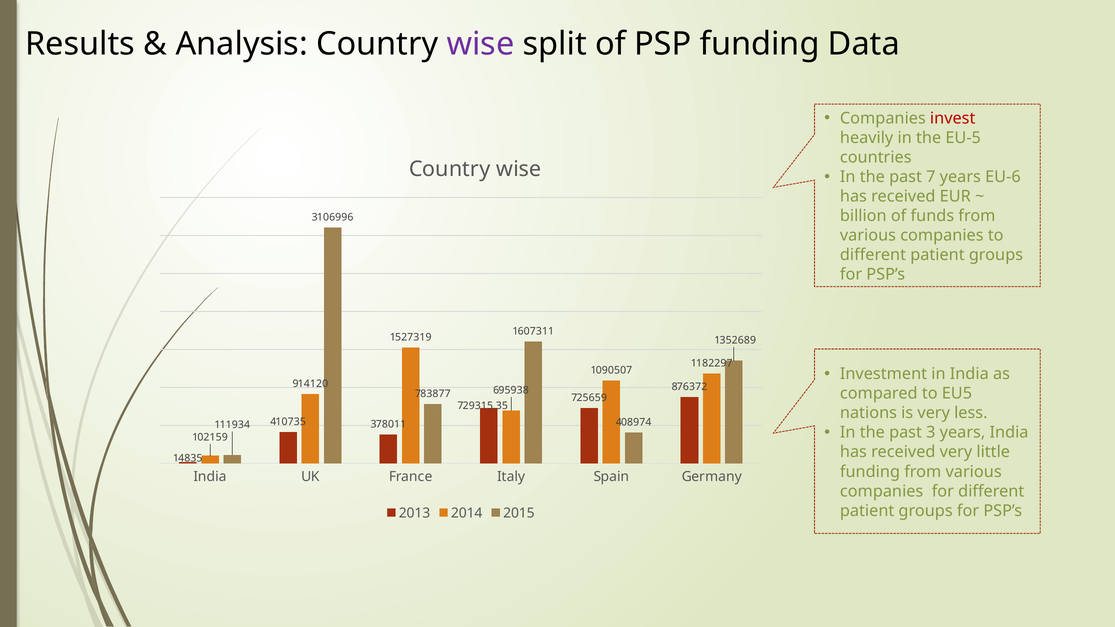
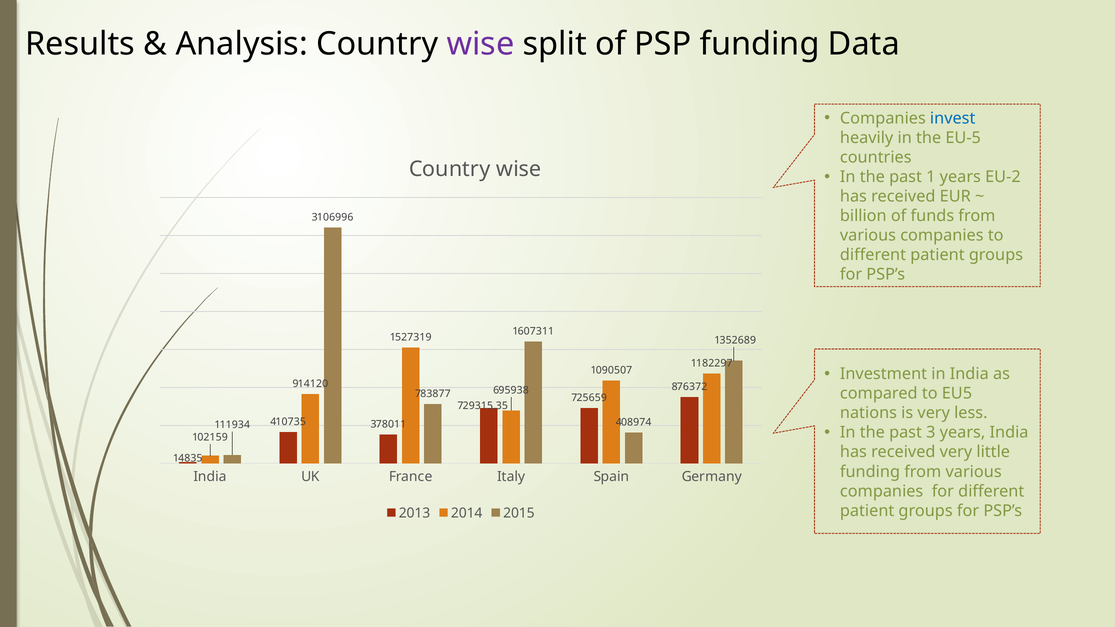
invest colour: red -> blue (953, 118)
7: 7 -> 1 (931, 177)
EU-6: EU-6 -> EU-2 (1003, 177)
